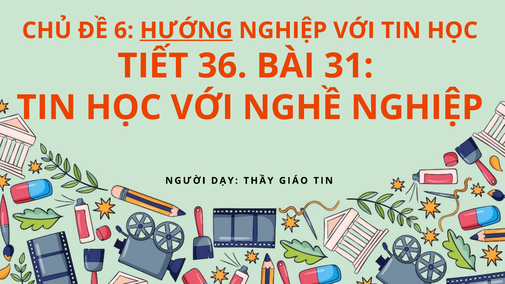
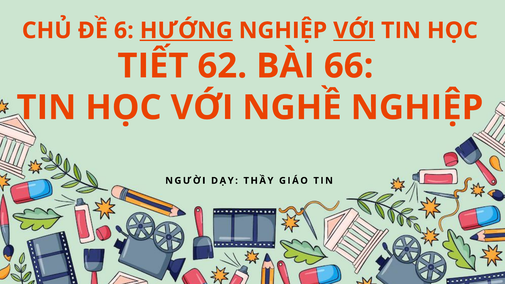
VỚI underline: none -> present (354, 31)
36: 36 -> 62 (222, 66)
31: 31 -> 66 (349, 66)
